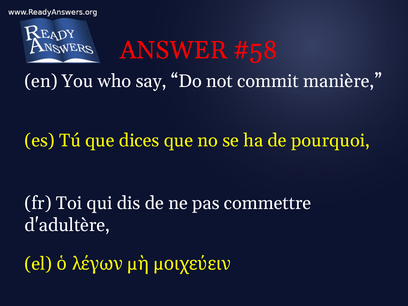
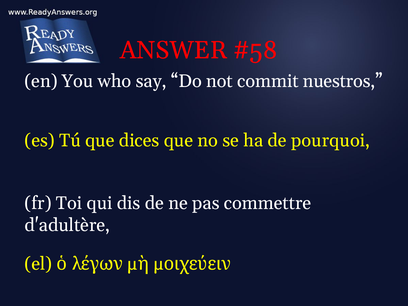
manière: manière -> nuestros (343, 81)
